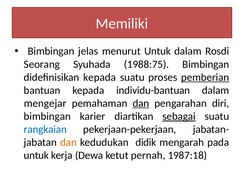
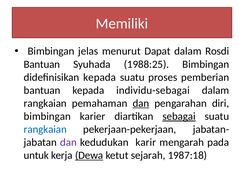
menurut Untuk: Untuk -> Dapat (158, 51)
Seorang: Seorang -> Bantuan (42, 64)
1988:75: 1988:75 -> 1988:25 (146, 64)
pemberian underline: present -> none (205, 77)
individu-bantuan: individu-bantuan -> individu-sebagai (153, 90)
mengejar: mengejar -> rangkaian (45, 103)
dan colour: orange -> purple (68, 142)
didik: didik -> karir (146, 142)
Dewa underline: none -> present (89, 155)
pernah: pernah -> sejarah (148, 155)
